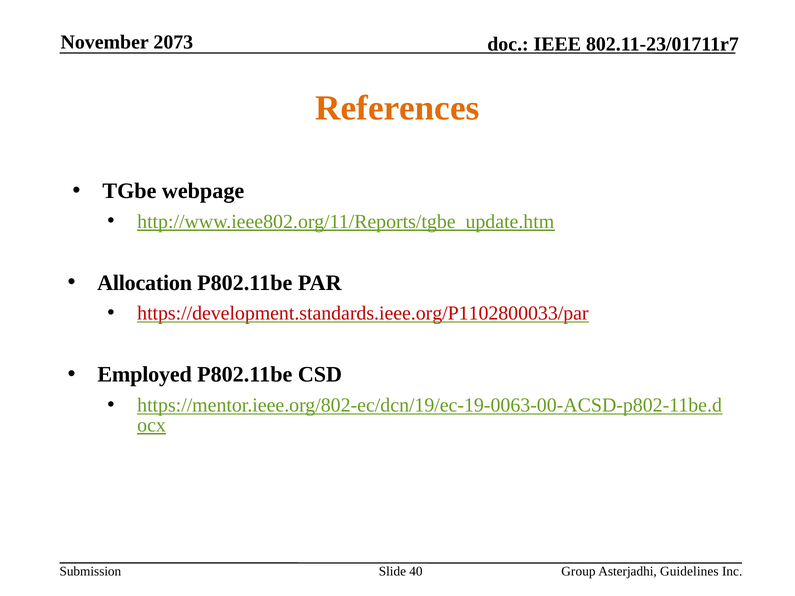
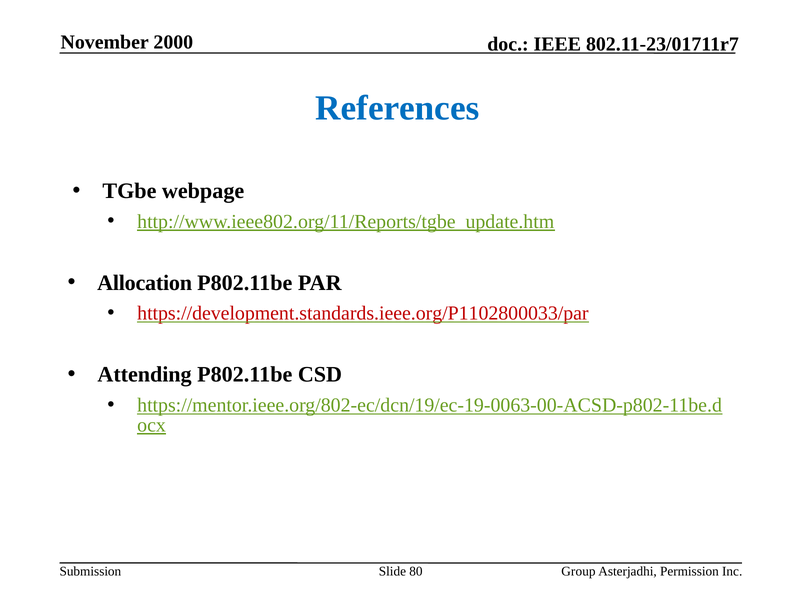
2073: 2073 -> 2000 (173, 42)
References colour: orange -> blue (397, 108)
Employed: Employed -> Attending (145, 375)
40: 40 -> 80 (416, 572)
Guidelines: Guidelines -> Permission (689, 572)
